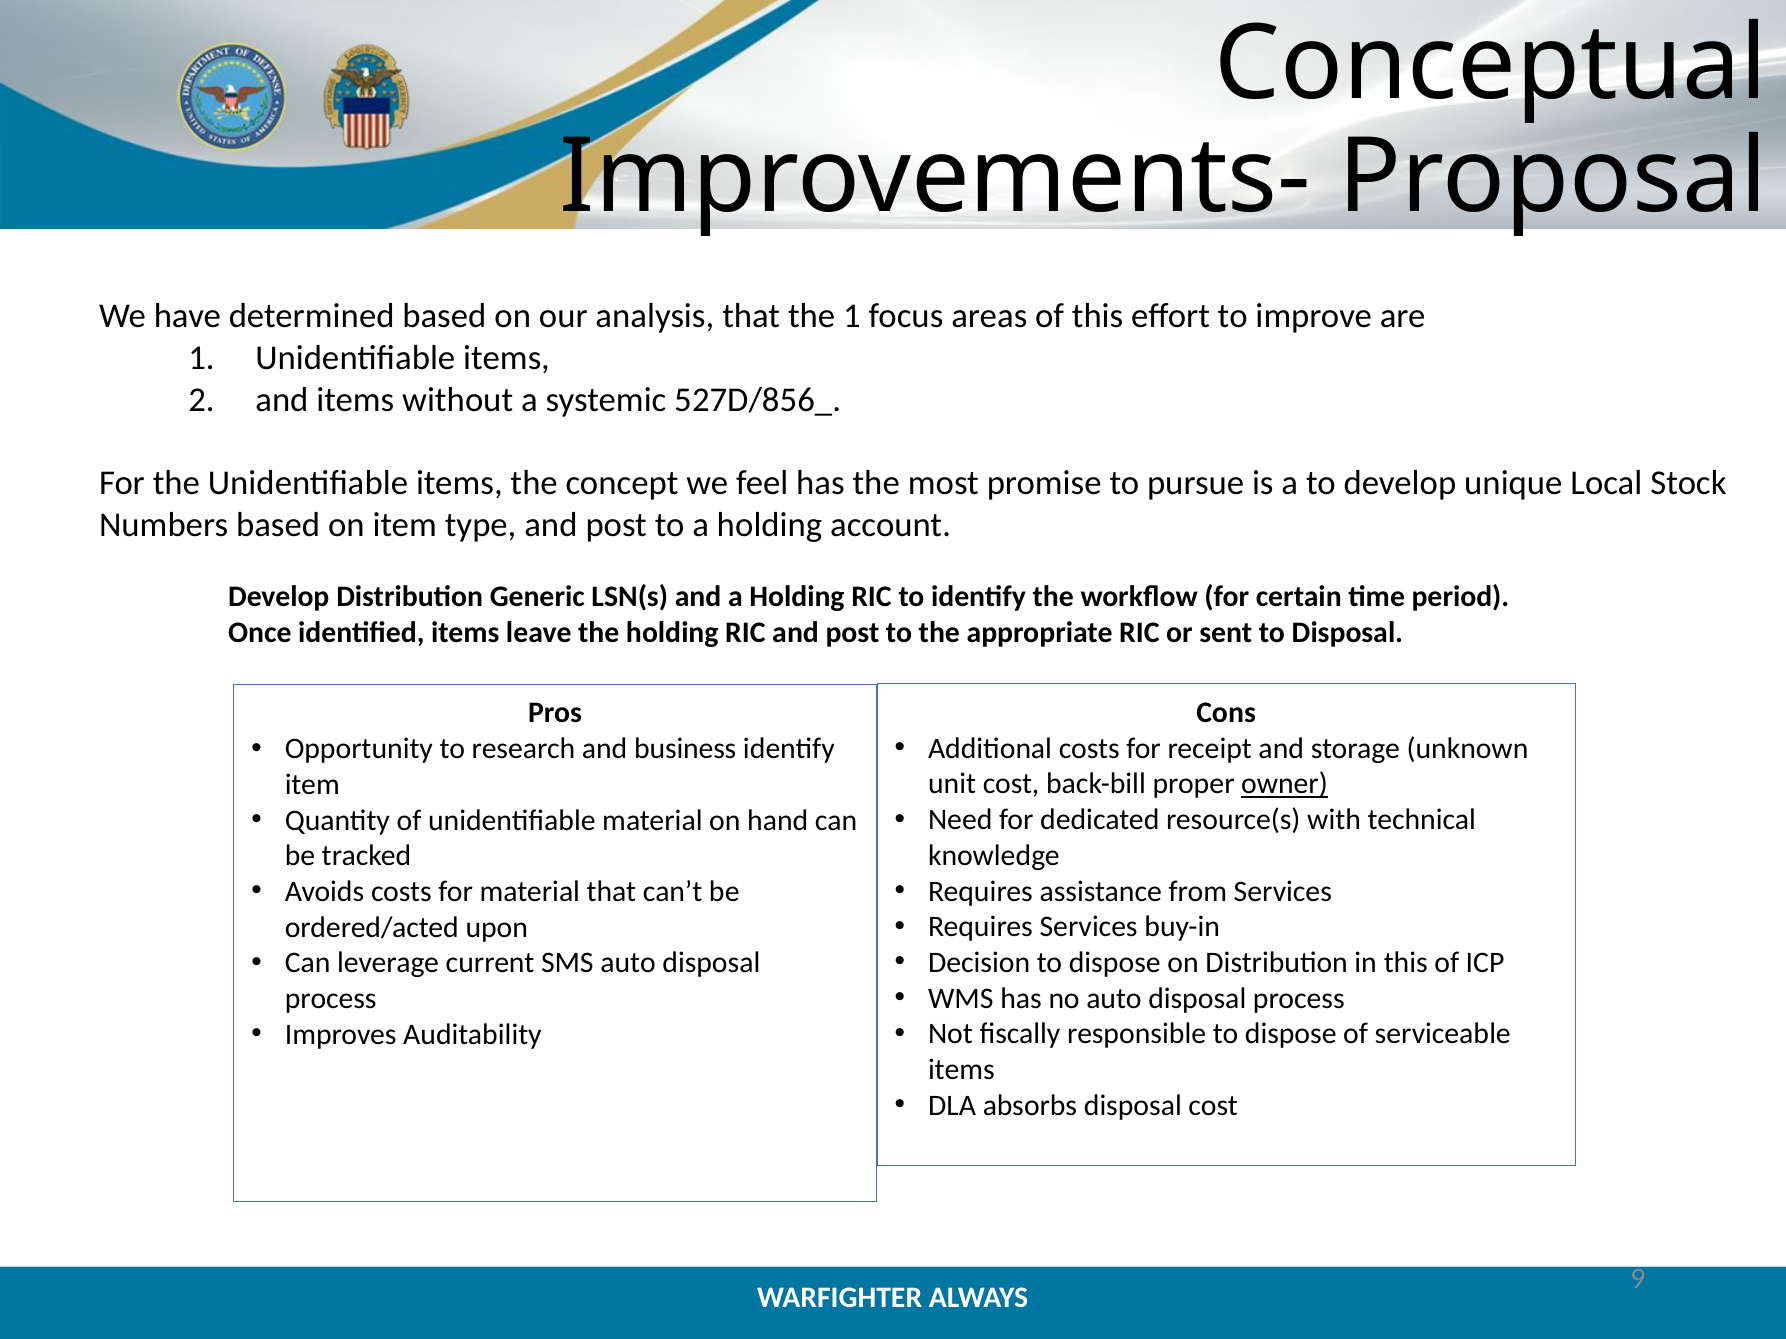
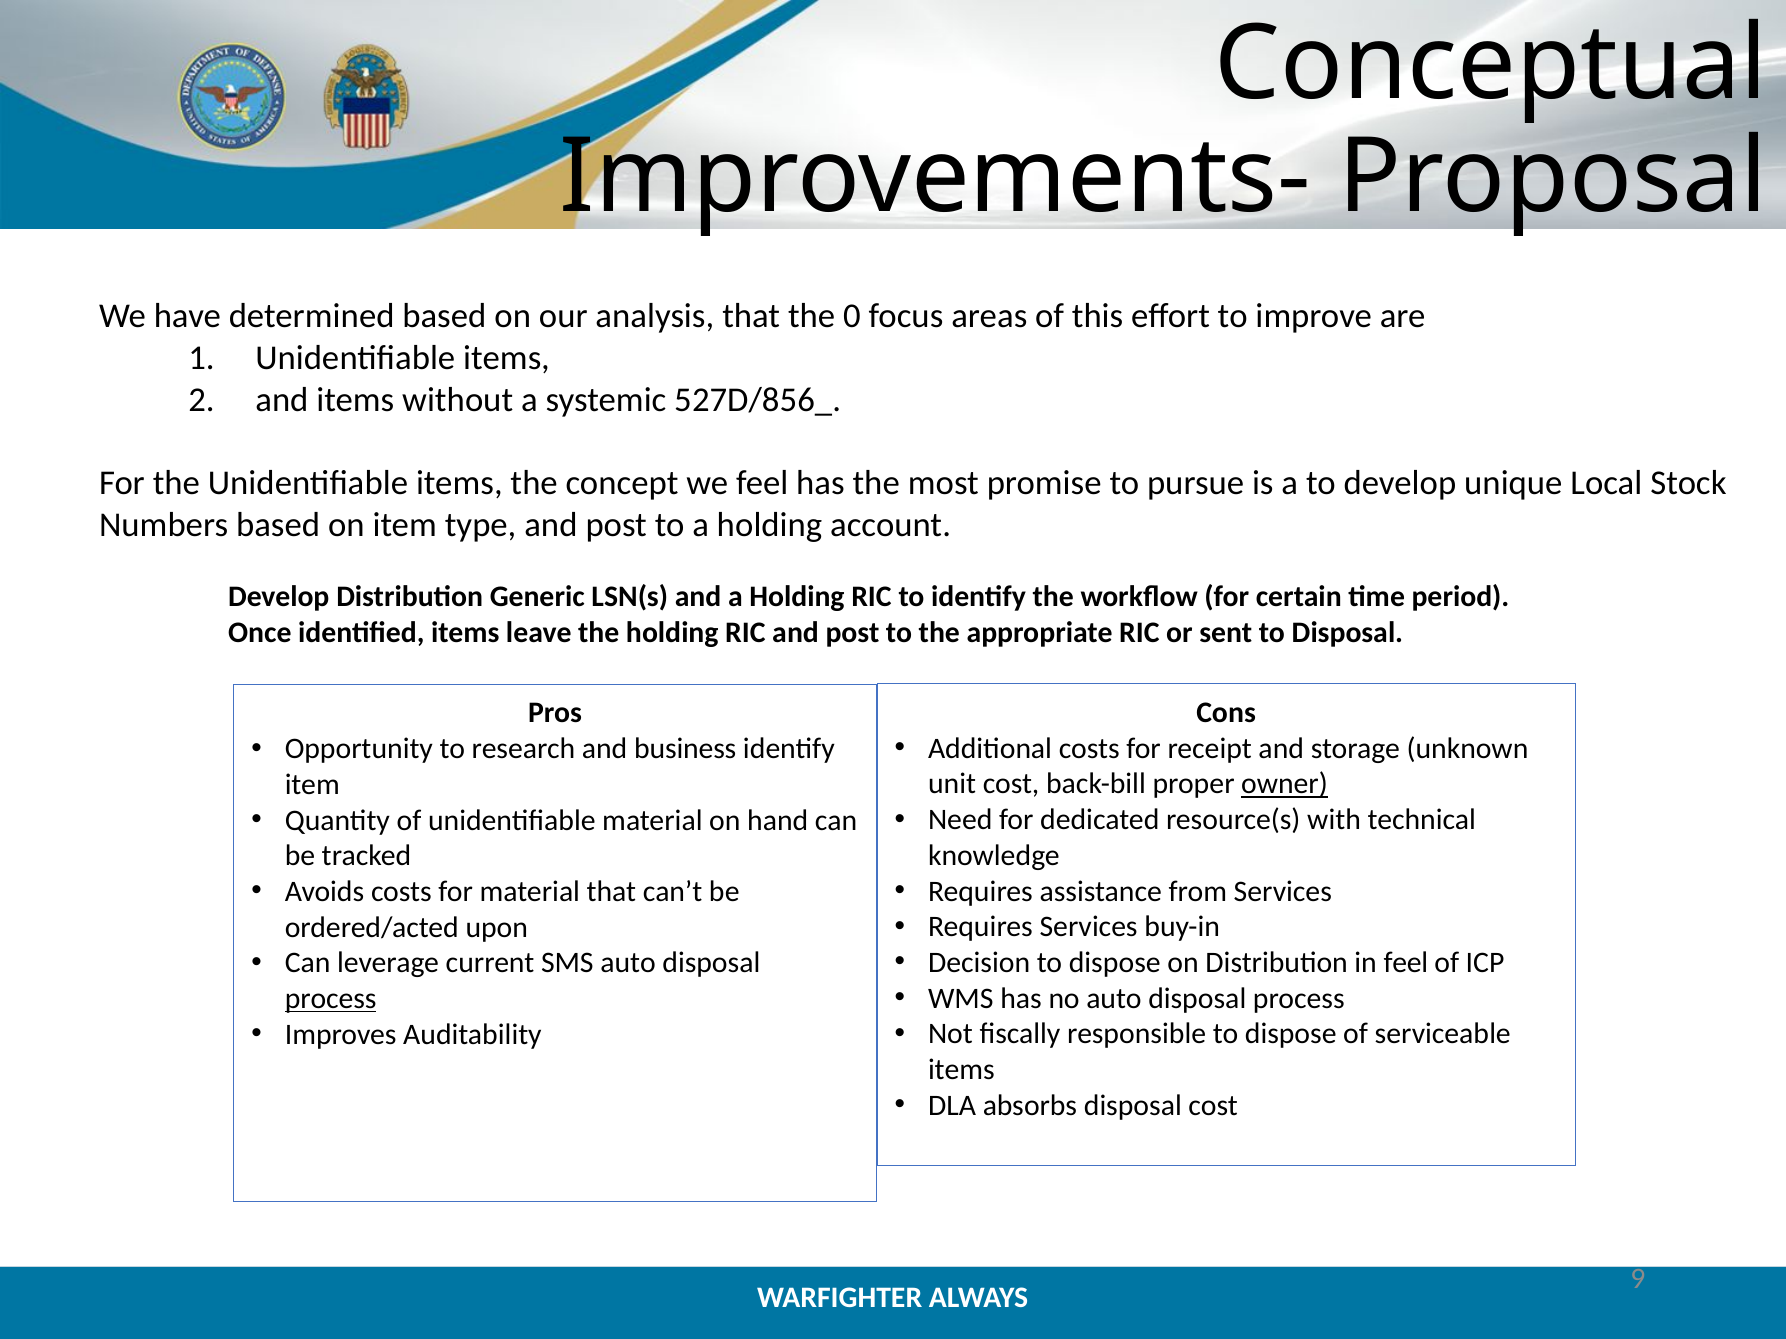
the 1: 1 -> 0 (852, 316)
in this: this -> feel (1406, 963)
process underline: none -> present (331, 999)
